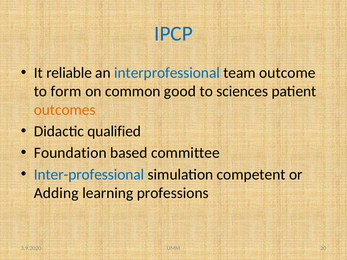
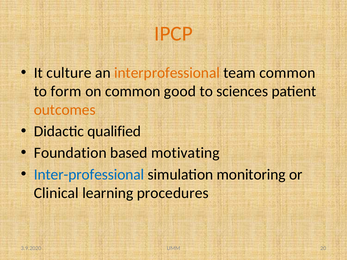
IPCP colour: blue -> orange (173, 34)
reliable: reliable -> culture (69, 73)
interprofessional colour: blue -> orange (167, 73)
team outcome: outcome -> common (287, 73)
committee: committee -> motivating (185, 153)
competent: competent -> monitoring (251, 175)
Adding: Adding -> Clinical (56, 193)
professions: professions -> procedures (173, 193)
